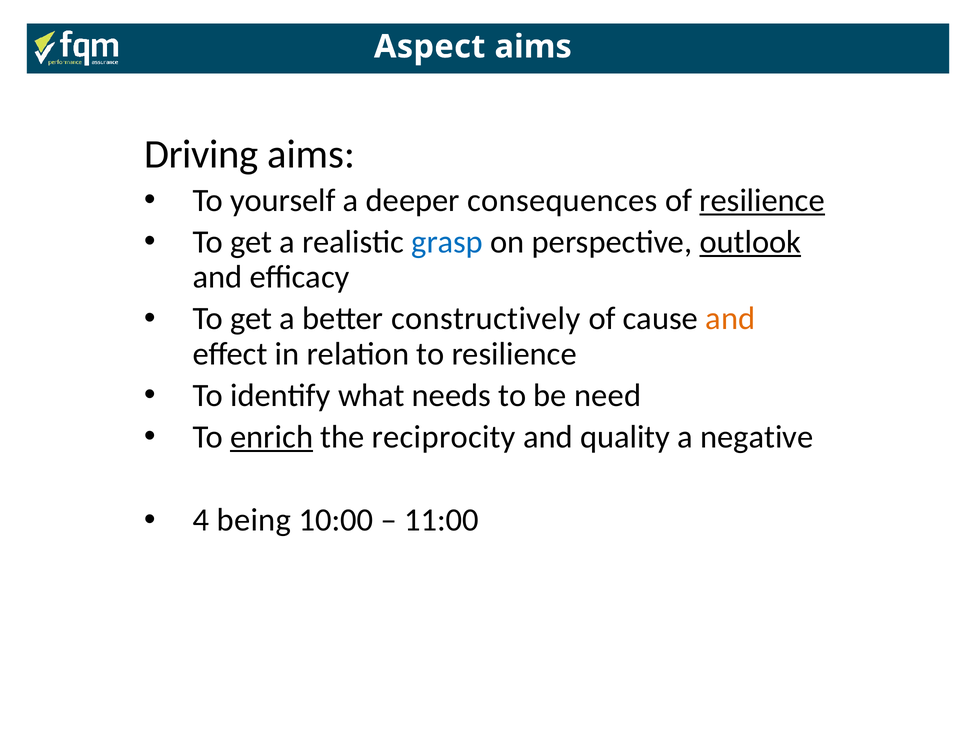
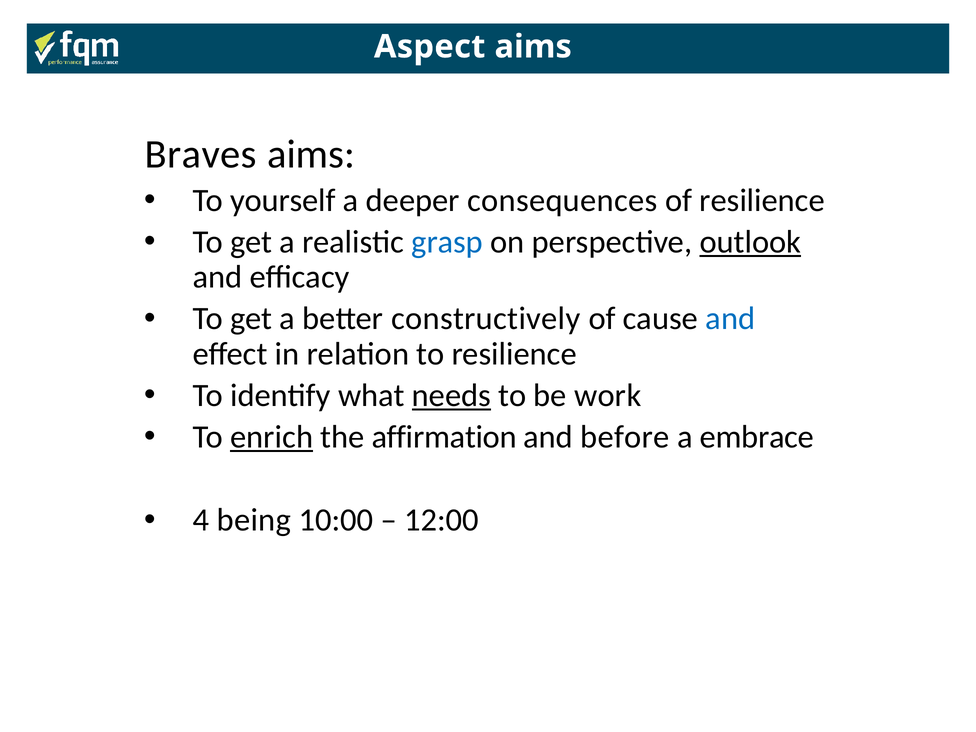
Driving: Driving -> Braves (201, 154)
resilience underline: present -> none (762, 200)
and colour: orange -> blue (730, 319)
needs underline: none -> present (451, 395)
need: need -> work (608, 395)
reciprocity: reciprocity -> affirmation (444, 437)
quality: quality -> before (625, 437)
negative: negative -> embrace (757, 437)
11:00: 11:00 -> 12:00 (442, 520)
